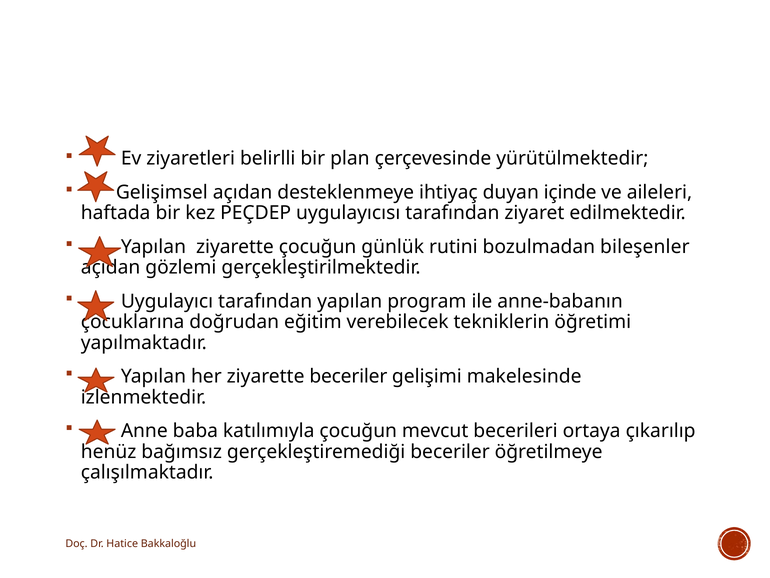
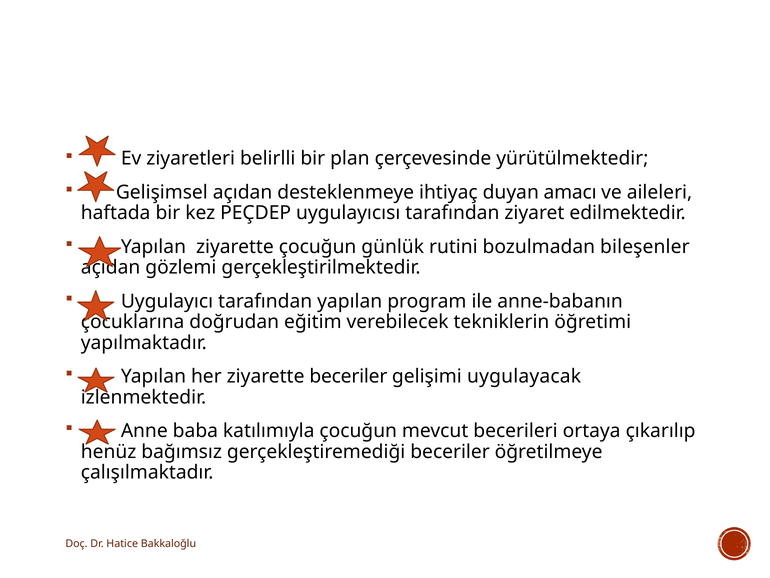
içinde: içinde -> amacı (570, 192)
makelesinde: makelesinde -> uygulayacak (524, 376)
